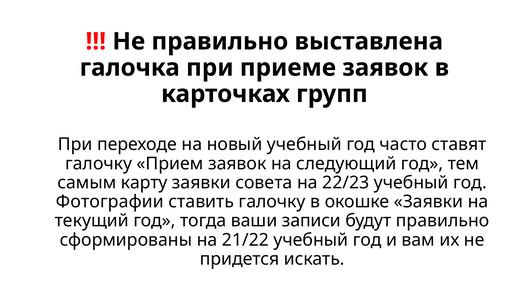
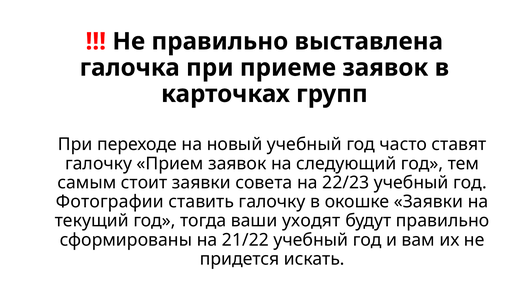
карту: карту -> стоит (144, 182)
записи: записи -> уходят (311, 220)
